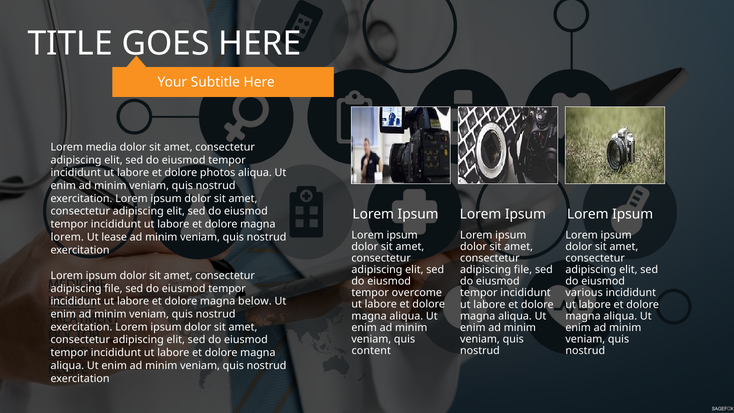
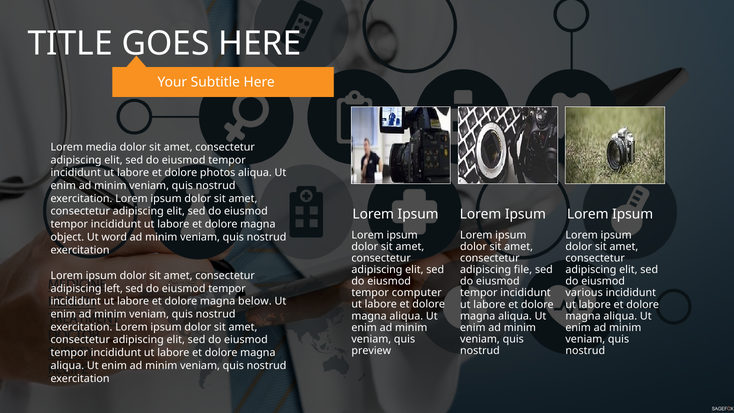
lorem: lorem -> object (67, 237)
lease: lease -> word (114, 237)
file: file -> left (114, 288)
overcome: overcome -> computer (417, 293)
content: content -> preview (371, 351)
